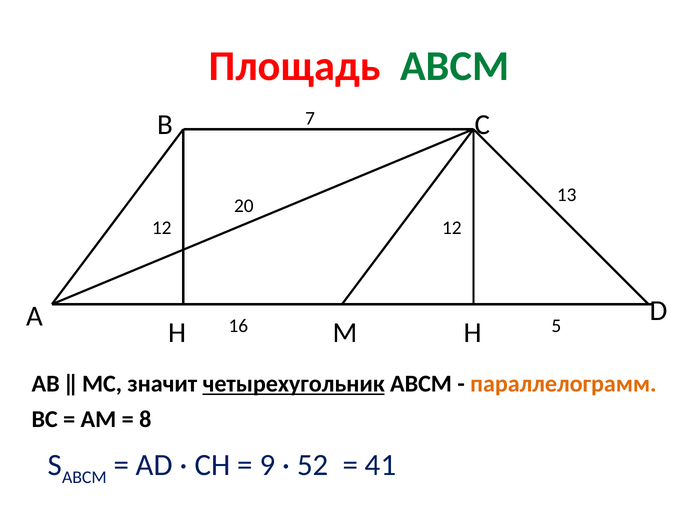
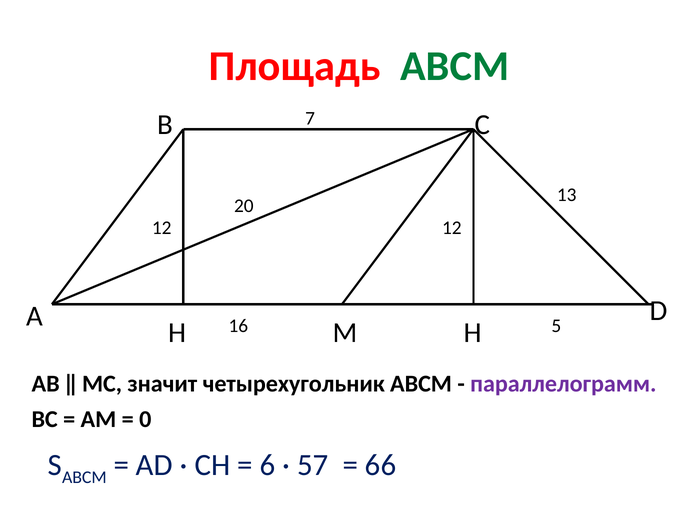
четырехугольник underline: present -> none (294, 384)
параллелограмм colour: orange -> purple (563, 384)
8: 8 -> 0 (145, 419)
9: 9 -> 6 (268, 465)
52: 52 -> 57 (313, 465)
41: 41 -> 66 (381, 465)
